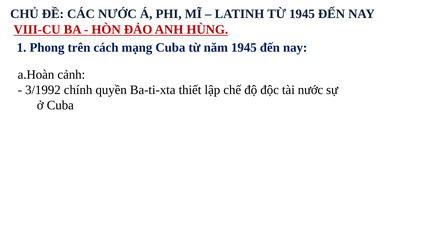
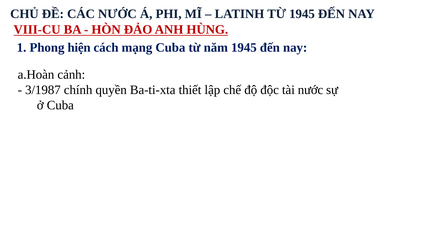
trên: trên -> hiện (79, 47)
3/1992: 3/1992 -> 3/1987 (43, 90)
